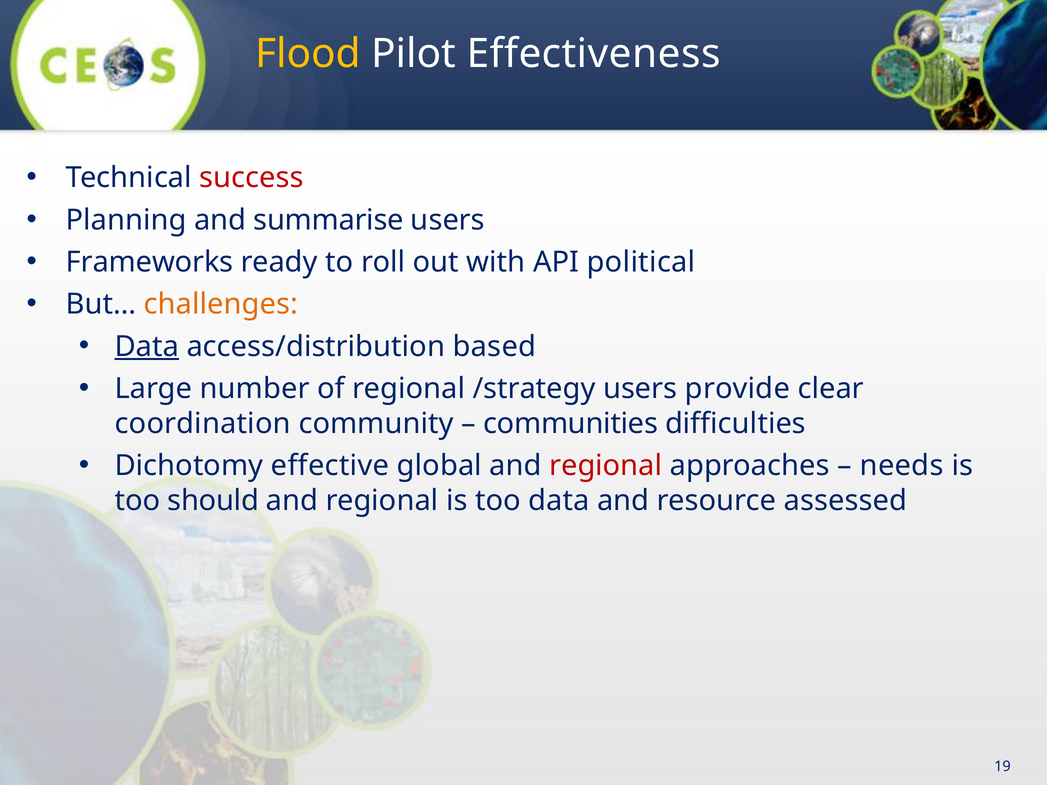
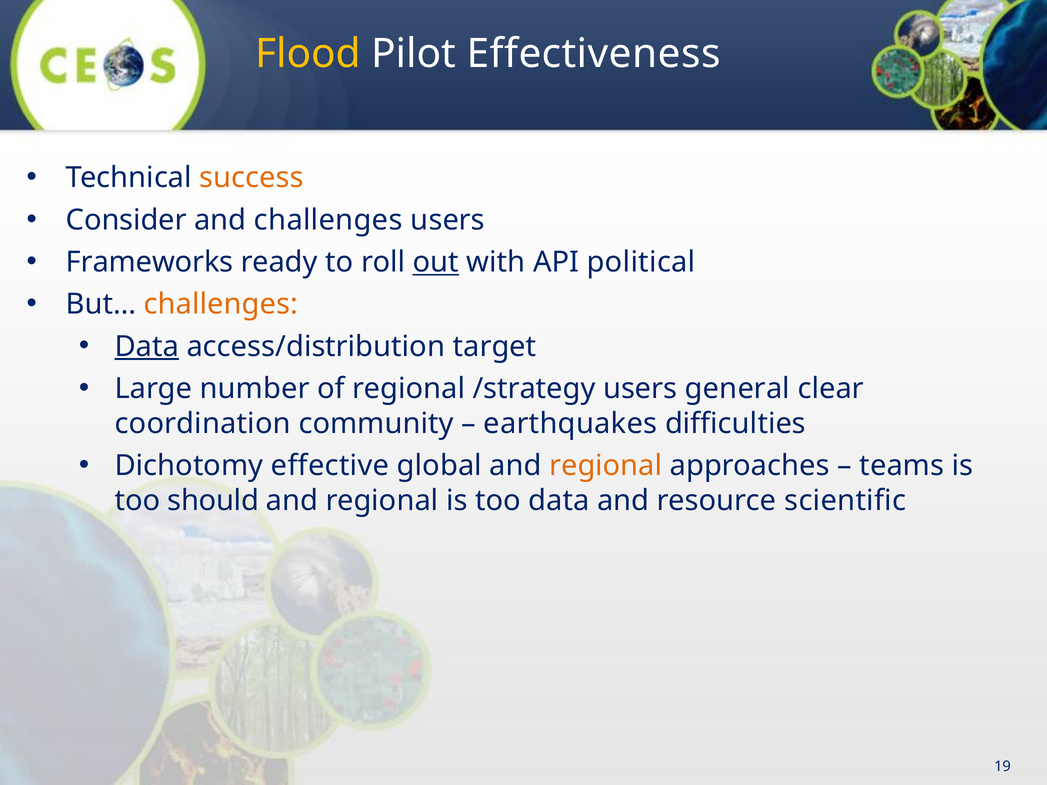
success colour: red -> orange (252, 178)
Planning: Planning -> Consider (126, 220)
and summarise: summarise -> challenges (328, 220)
out underline: none -> present (436, 262)
based: based -> target (495, 347)
provide: provide -> general (737, 389)
communities: communities -> earthquakes (570, 424)
regional colour: red -> orange (606, 466)
needs: needs -> teams (902, 466)
assessed: assessed -> scientific (845, 501)
